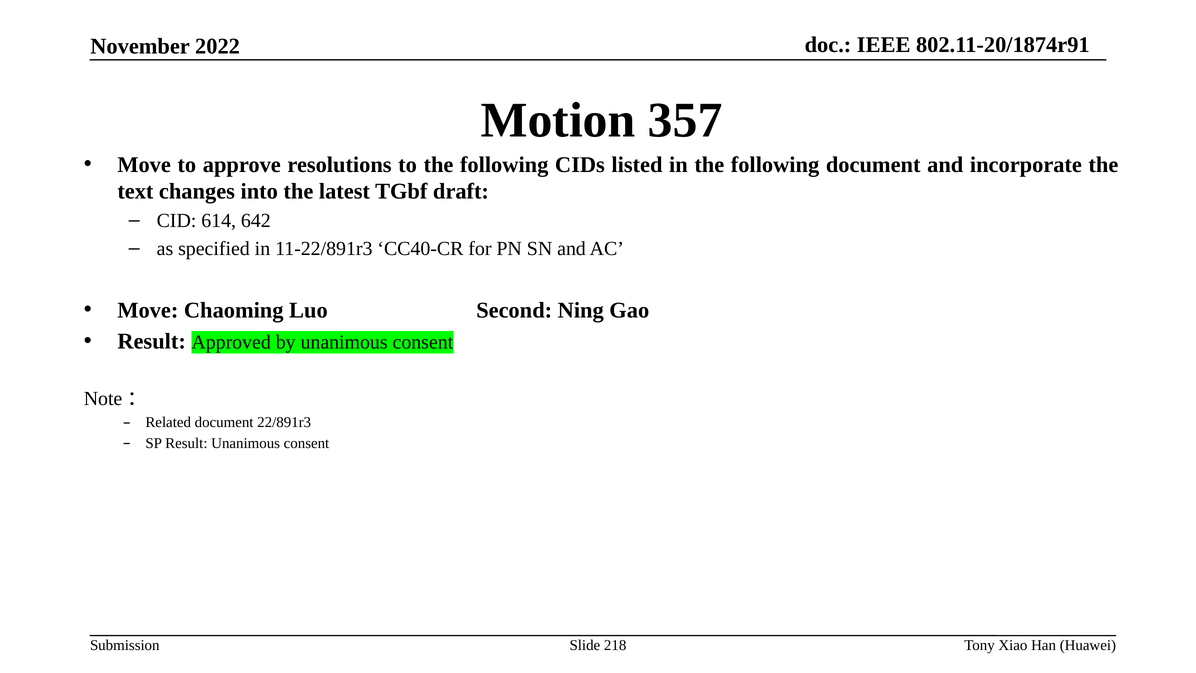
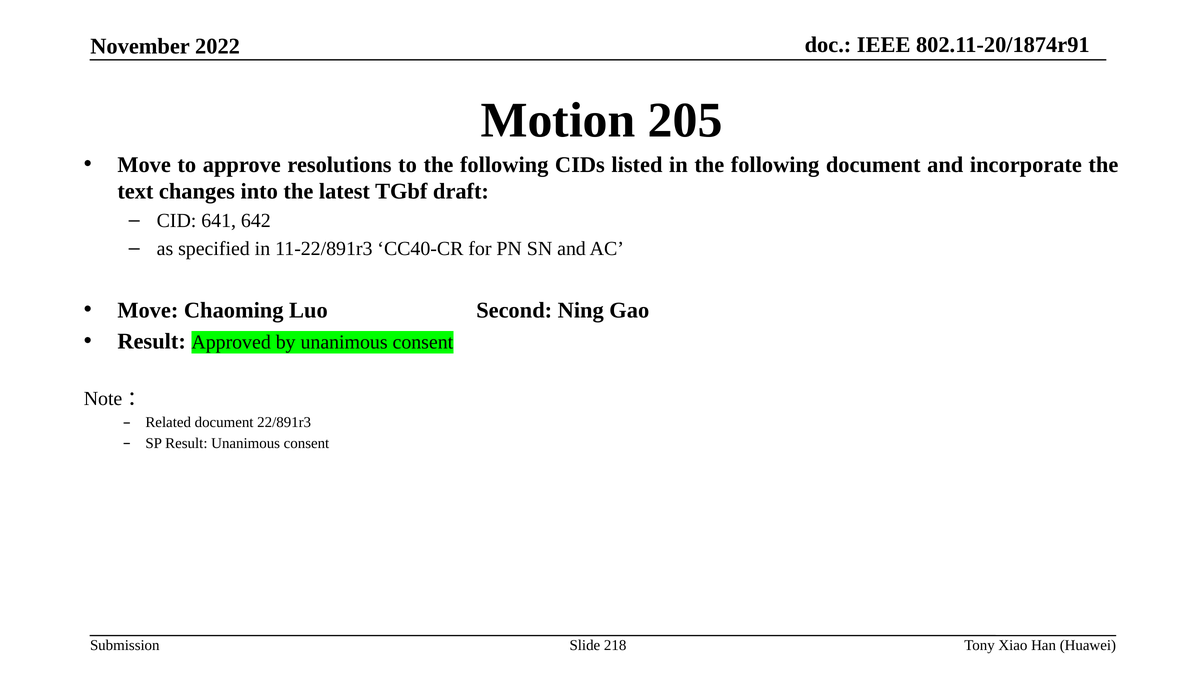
357: 357 -> 205 (685, 120)
614: 614 -> 641 (219, 221)
